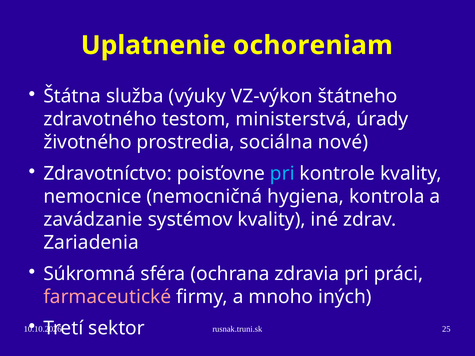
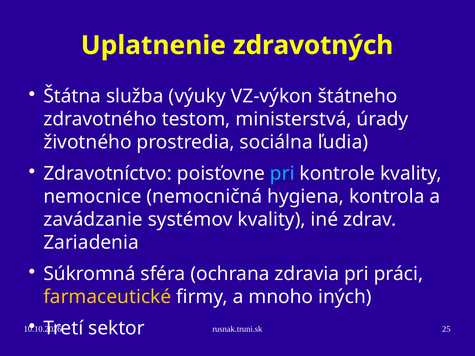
ochoreniam: ochoreniam -> zdravotných (313, 45)
nové: nové -> ľudia (343, 142)
farmaceutické colour: pink -> yellow (107, 297)
